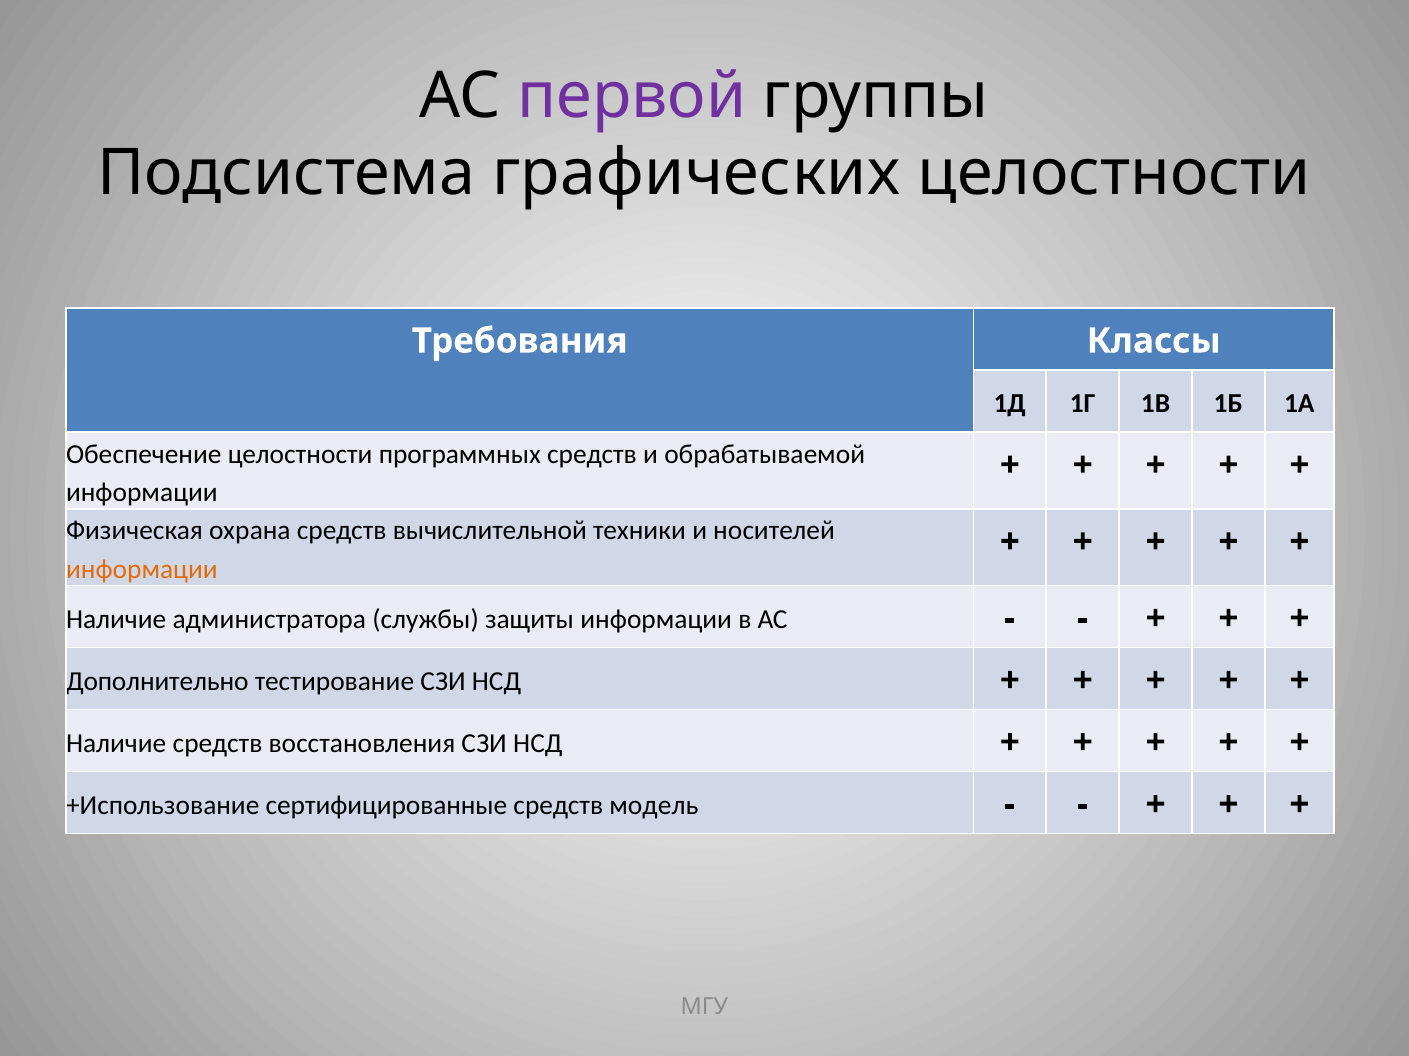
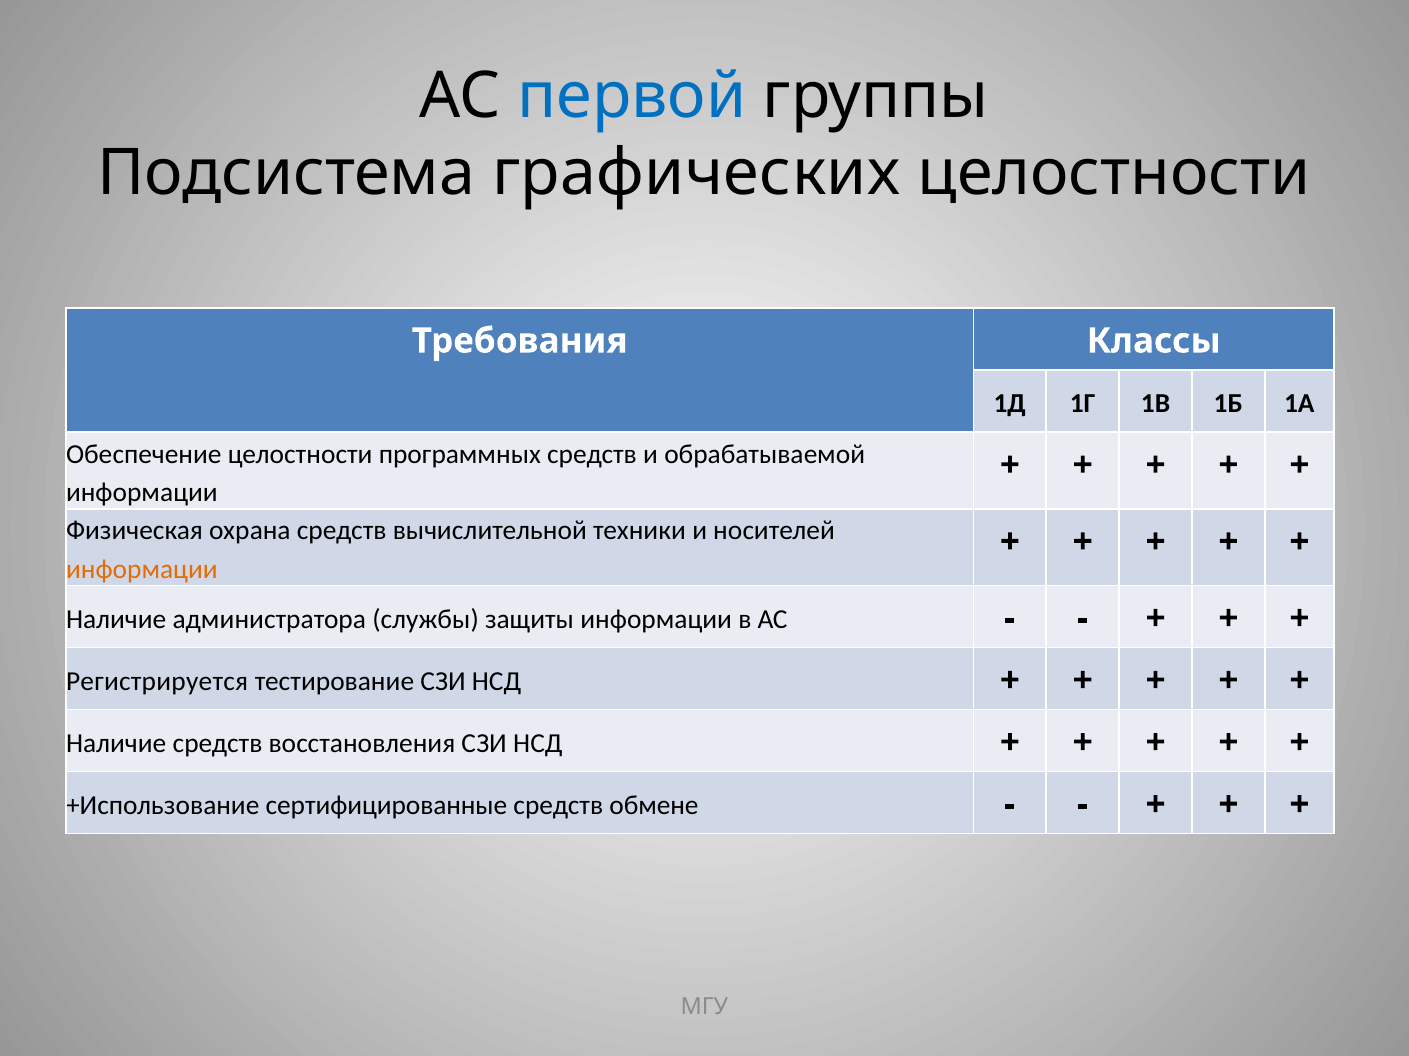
первой colour: purple -> blue (632, 96)
Дополнительно: Дополнительно -> Регистрируется (157, 682)
модель: модель -> обмене (654, 806)
